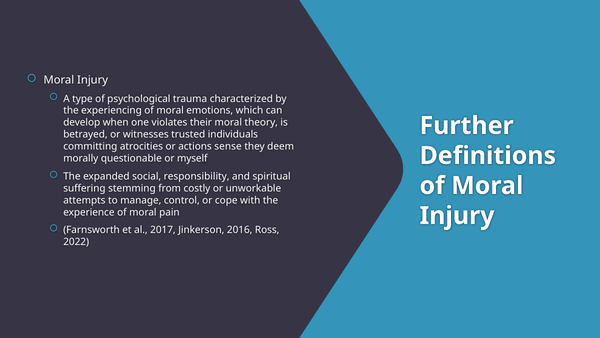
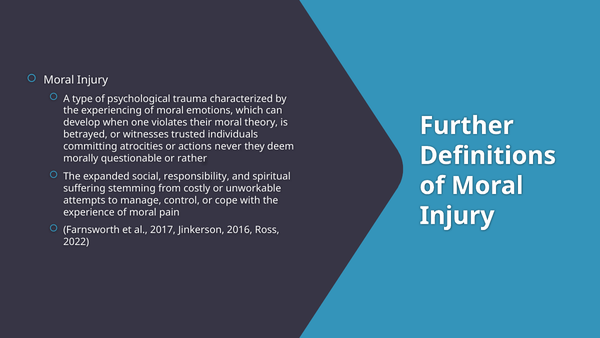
sense: sense -> never (228, 146)
myself: myself -> rather (192, 158)
